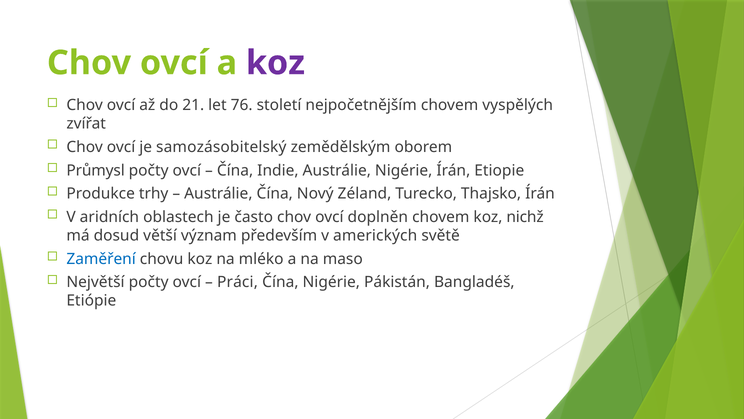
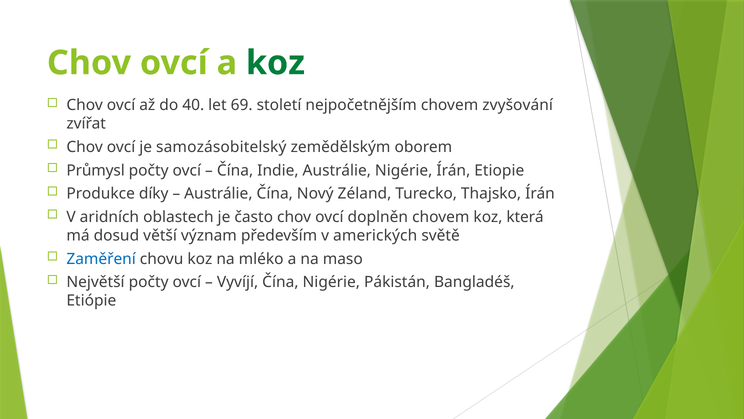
koz colour: purple -> green (275, 63)
21: 21 -> 40 (193, 105)
76: 76 -> 69 (242, 105)
vyspělých: vyspělých -> zvyšování (518, 105)
trhy: trhy -> díky (154, 193)
nichž: nichž -> která (525, 217)
Práci: Práci -> Vyvíjí (238, 282)
